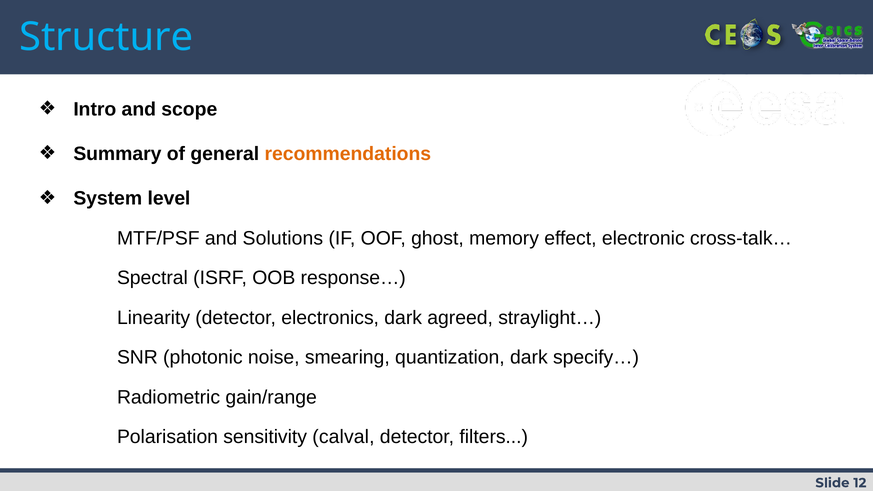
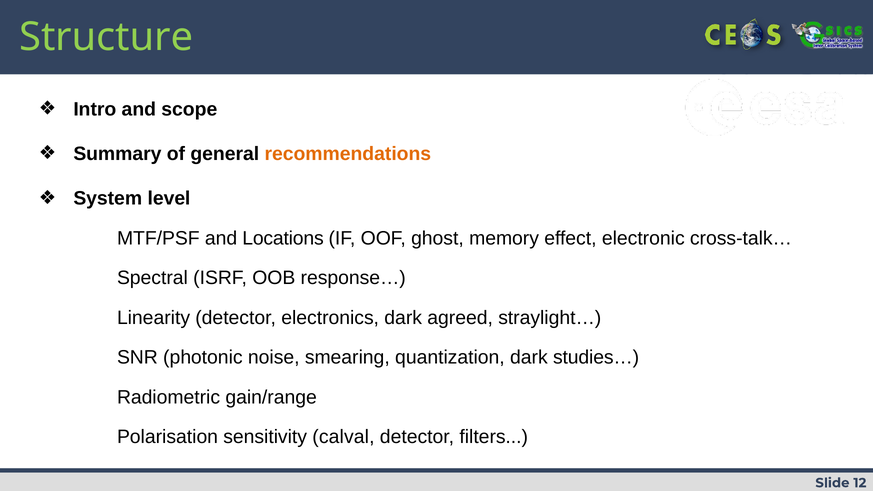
Structure colour: light blue -> light green (106, 37)
Solutions: Solutions -> Locations (283, 238)
specify…: specify… -> studies… (596, 358)
